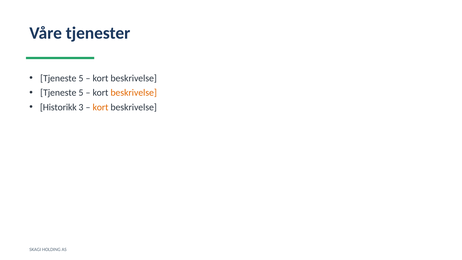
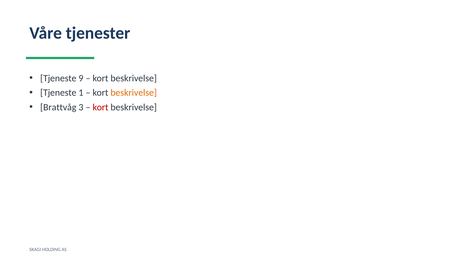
5: 5 -> 9 (81, 78)
5: 5 -> 1 (81, 93)
Historikk: Historikk -> Brattvåg (58, 107)
kort colour: orange -> red (101, 107)
